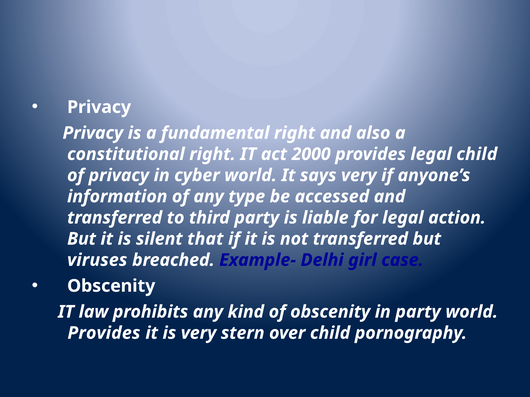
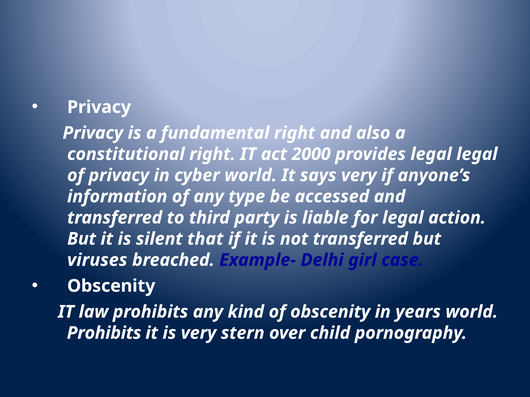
legal child: child -> legal (477, 154)
in party: party -> years (418, 312)
Provides: Provides -> Prohibits (104, 333)
